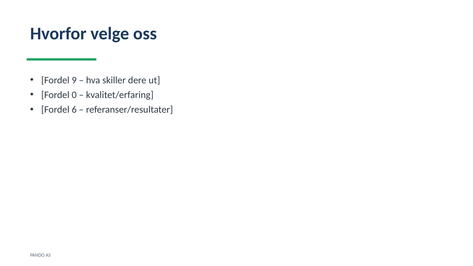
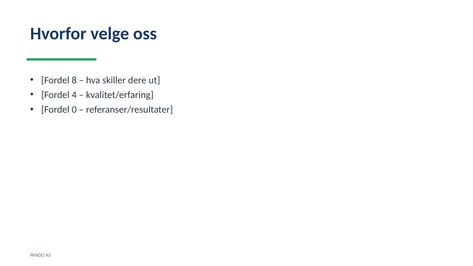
9: 9 -> 8 (74, 80)
0: 0 -> 4 (74, 95)
6: 6 -> 0 (74, 110)
